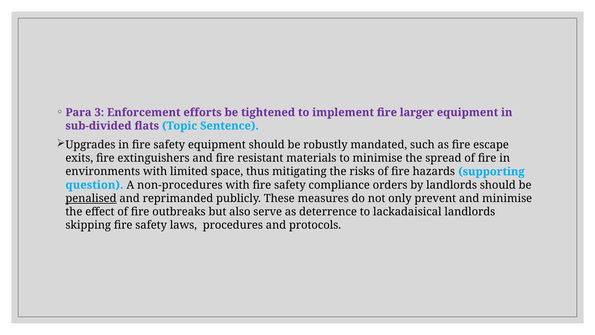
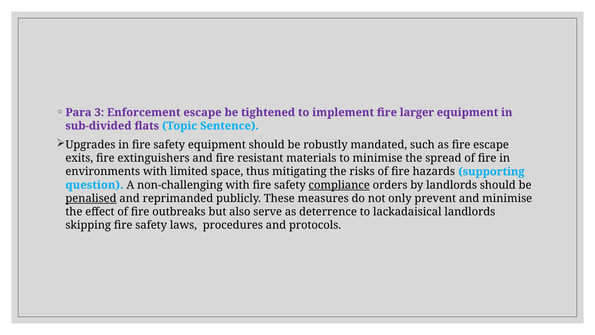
Enforcement efforts: efforts -> escape (203, 112)
non-procedures: non-procedures -> non-challenging (180, 185)
compliance underline: none -> present (339, 185)
